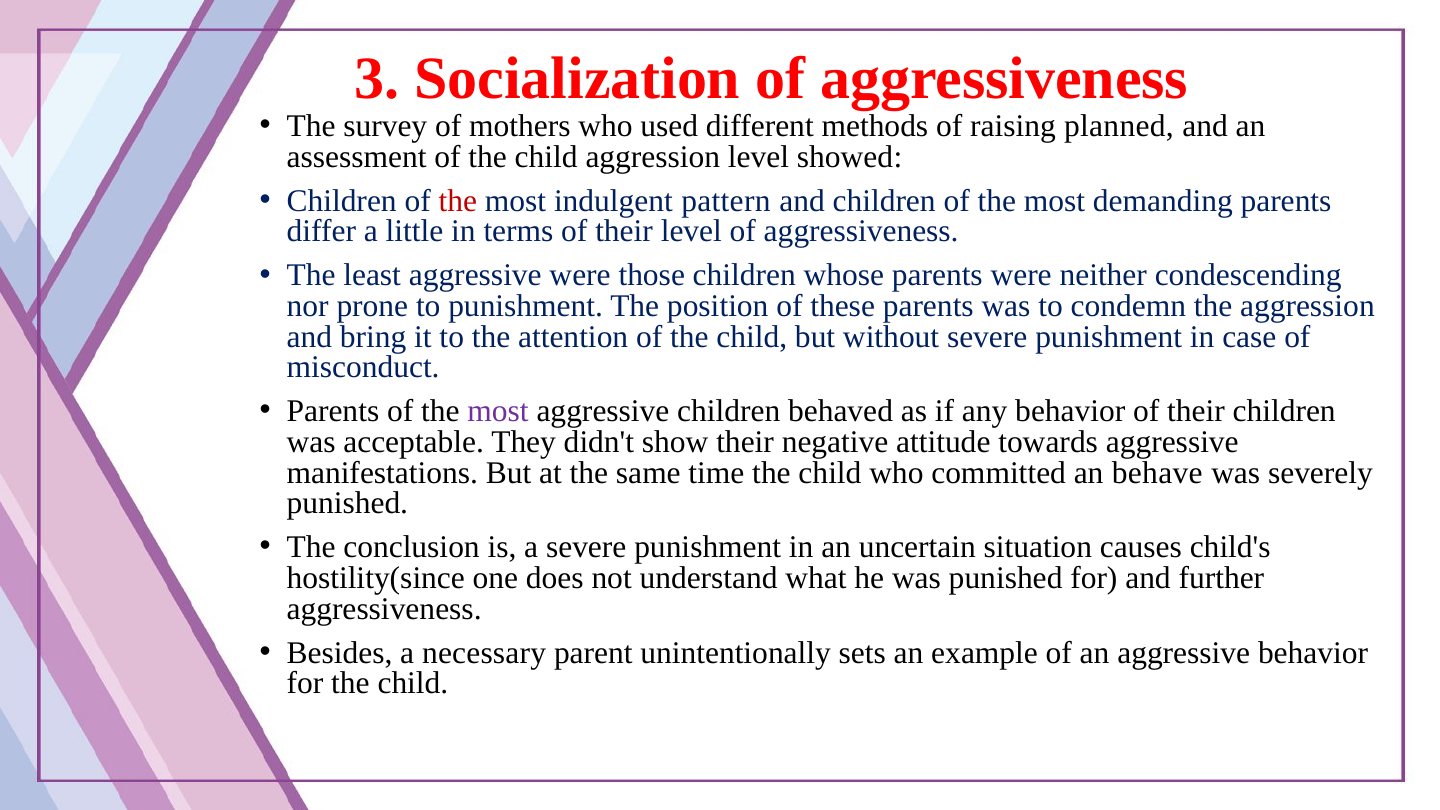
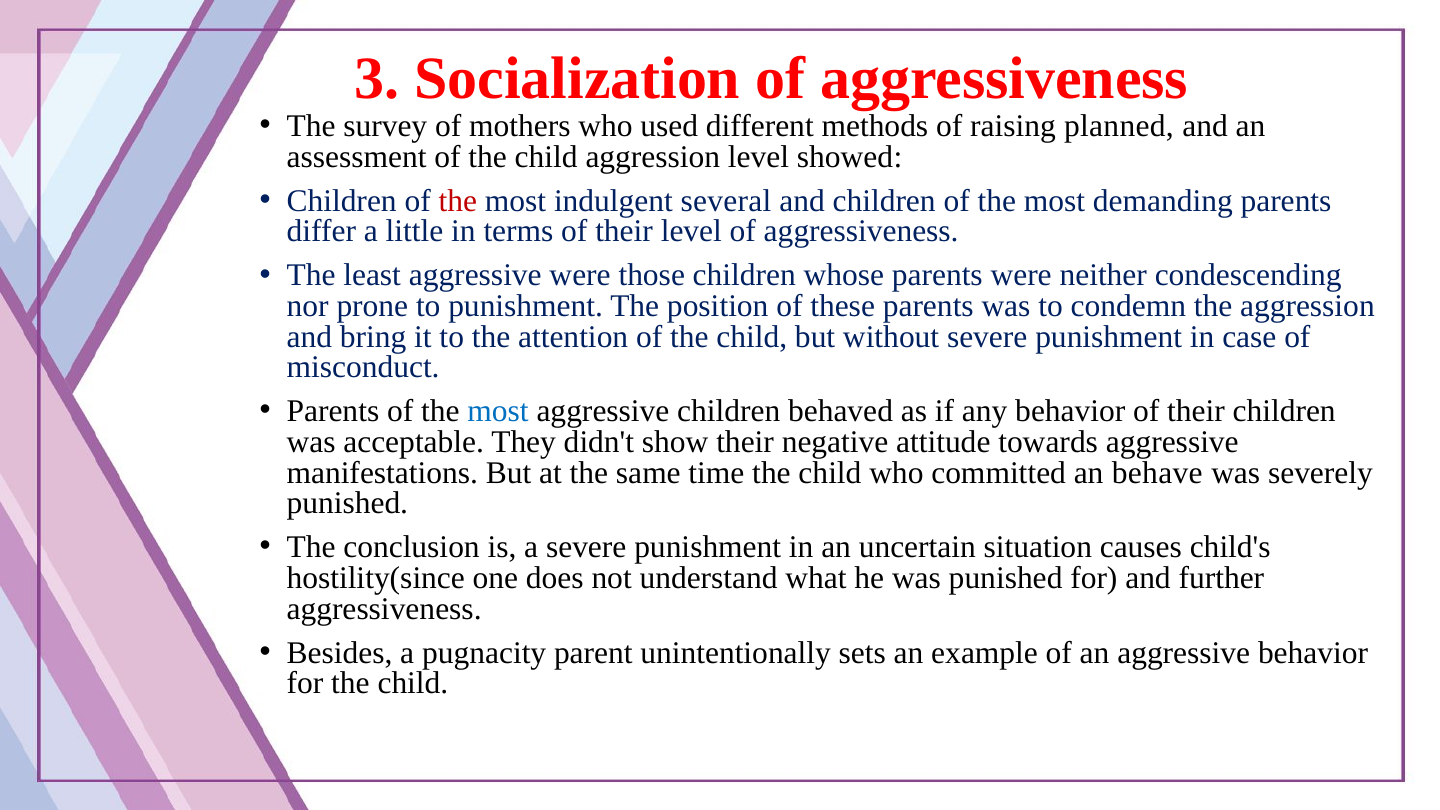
pattern: pattern -> several (726, 201)
most colour: purple -> blue (498, 412)
necessary: necessary -> pugnacity (484, 653)
